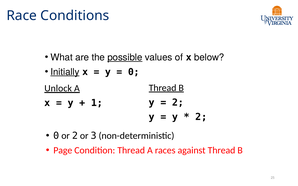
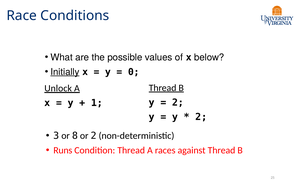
possible underline: present -> none (125, 57)
0: 0 -> 3 (56, 136)
or 2: 2 -> 8 (75, 136)
or 3: 3 -> 2 (94, 136)
Page: Page -> Runs (63, 150)
